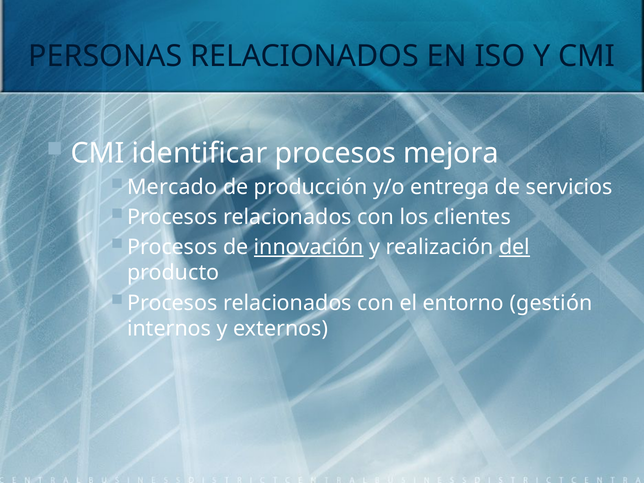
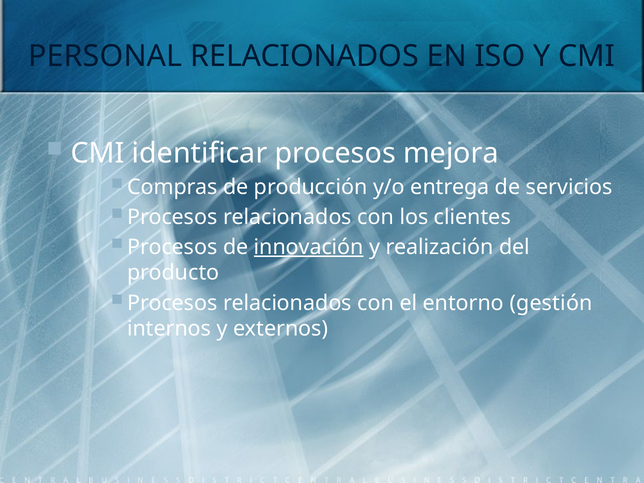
PERSONAS: PERSONAS -> PERSONAL (105, 56)
Mercado: Mercado -> Compras (172, 187)
del underline: present -> none (515, 247)
